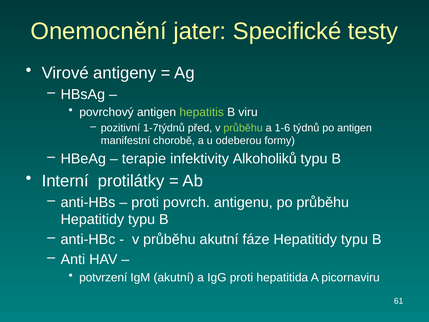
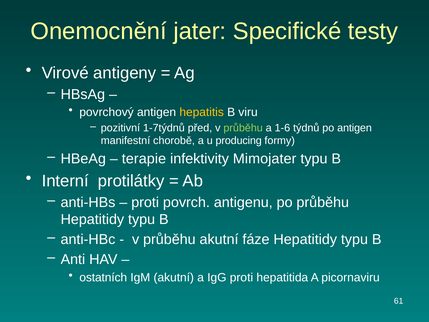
hepatitis colour: light green -> yellow (202, 112)
odeberou: odeberou -> producing (239, 141)
Alkoholiků: Alkoholiků -> Mimojater (265, 159)
potvrzení: potvrzení -> ostatních (103, 277)
